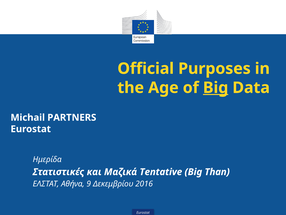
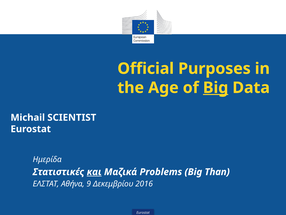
PARTNERS: PARTNERS -> SCIENTIST (72, 117)
και underline: none -> present (94, 172)
Tentative: Tentative -> Problems (161, 172)
